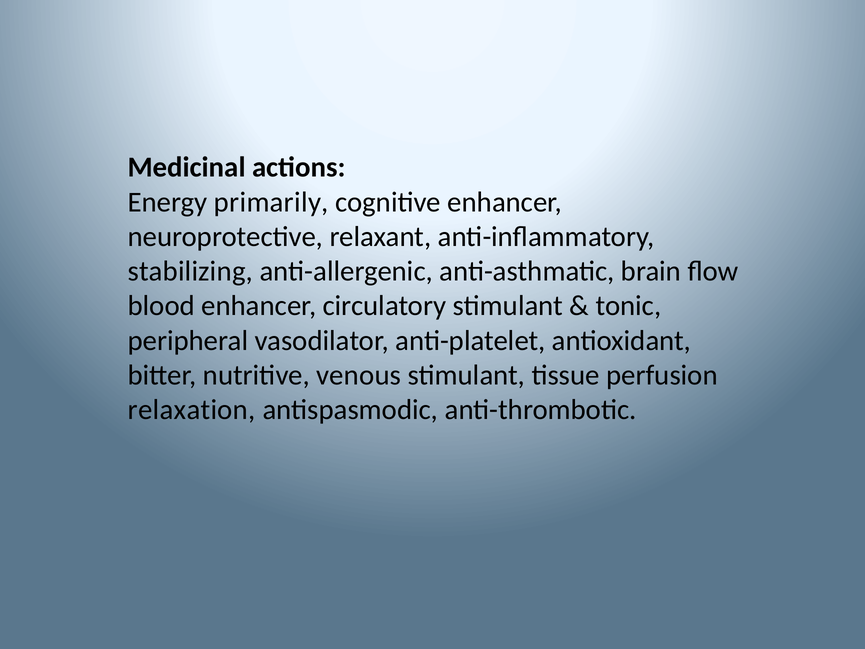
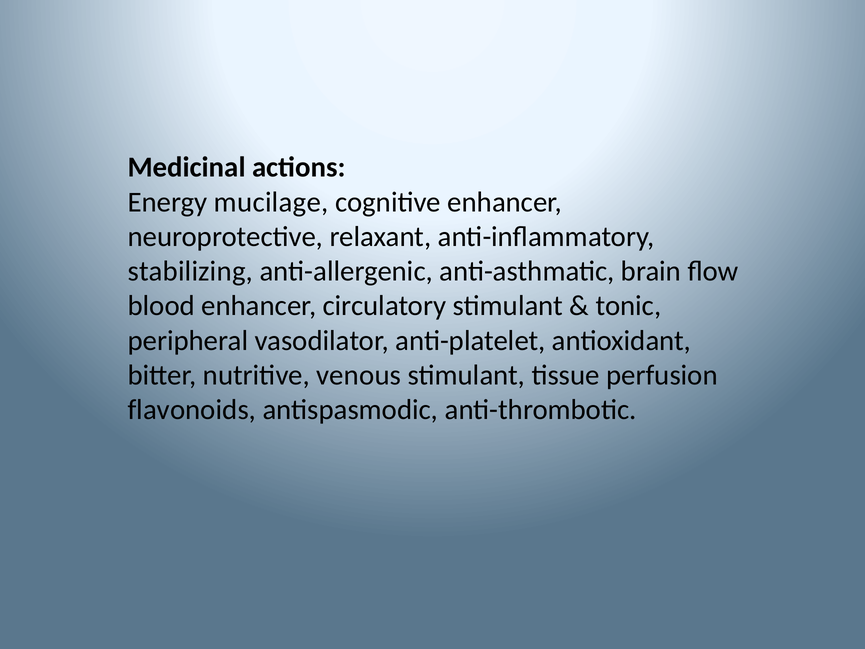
primarily: primarily -> mucilage (271, 202)
relaxation: relaxation -> flavonoids (192, 410)
